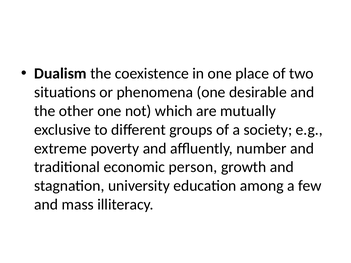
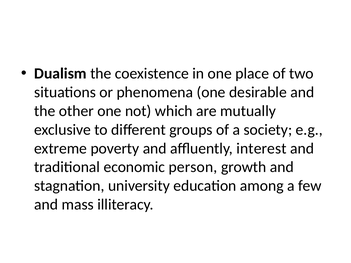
number: number -> interest (261, 149)
